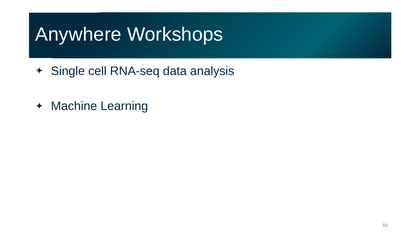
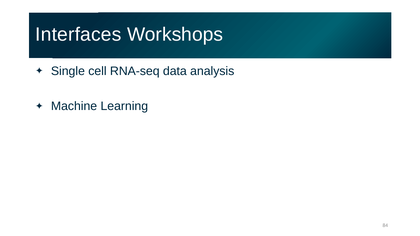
Anywhere: Anywhere -> Interfaces (78, 34)
